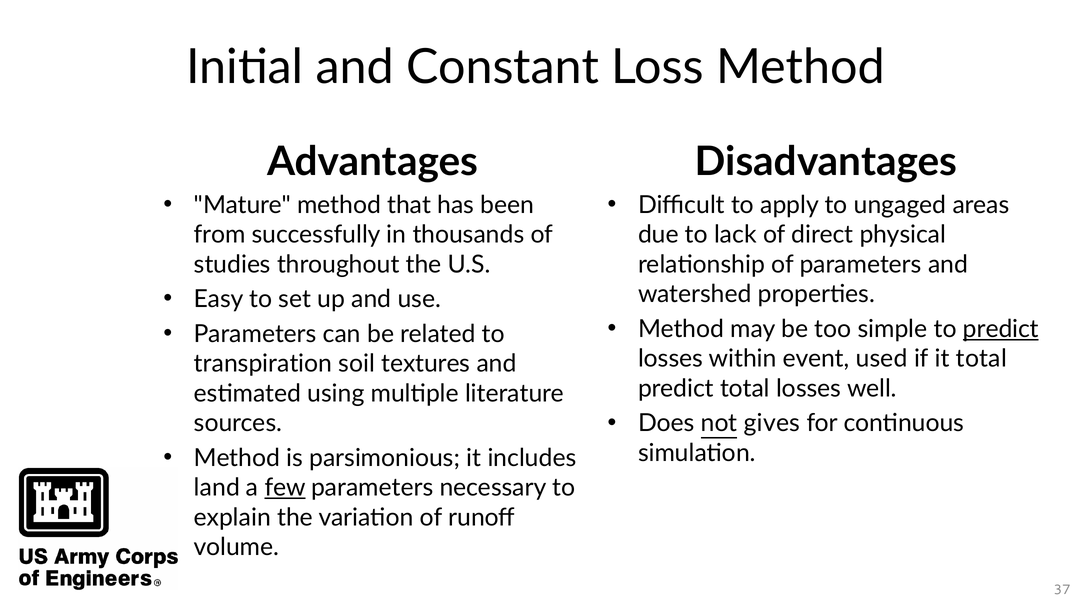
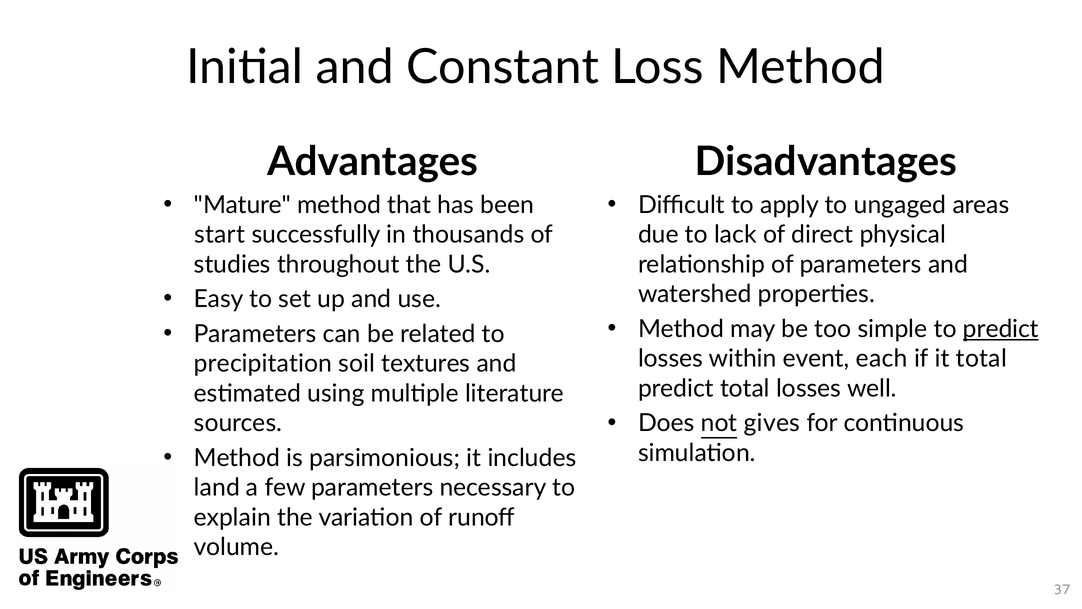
from: from -> start (219, 234)
used: used -> each (882, 358)
transpiration: transpiration -> precipitation (263, 363)
few underline: present -> none (285, 487)
